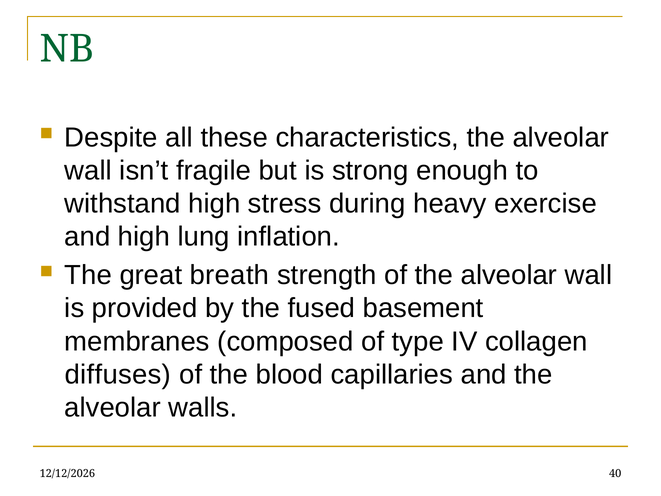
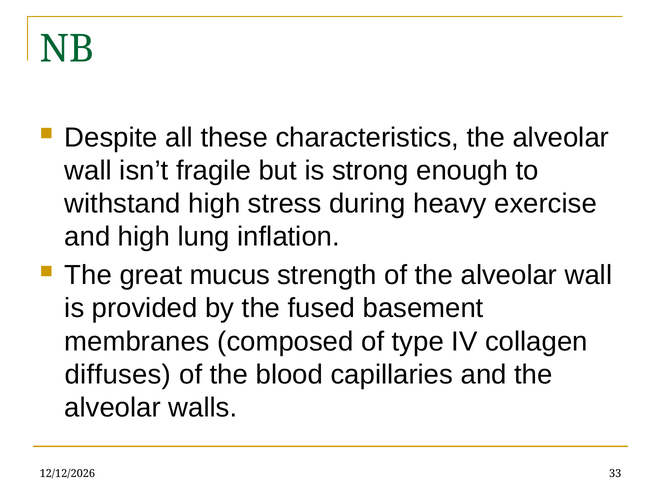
breath: breath -> mucus (230, 275)
40: 40 -> 33 (615, 473)
